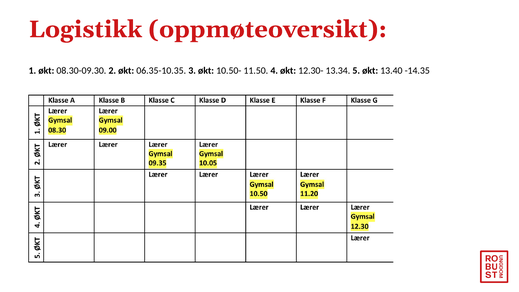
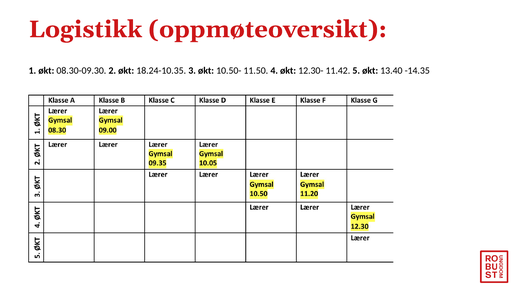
06.35-10.35: 06.35-10.35 -> 18.24-10.35 (161, 71)
13.34: 13.34 -> 11.42 (338, 71)
